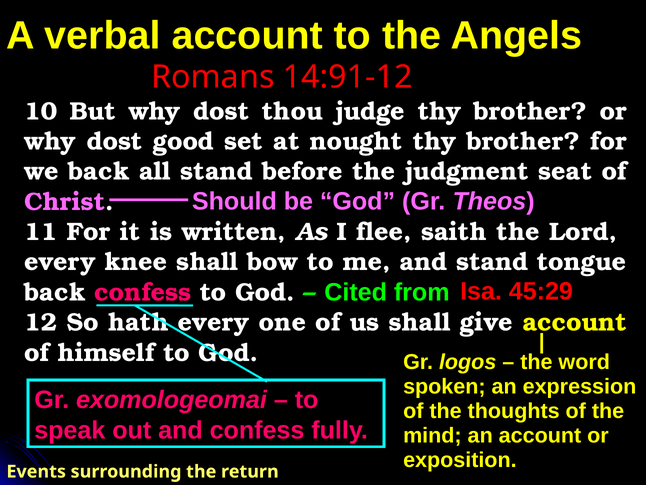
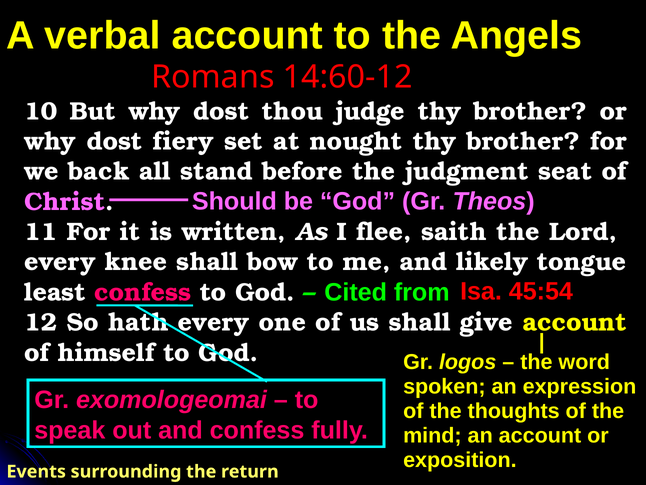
14:91-12: 14:91-12 -> 14:60-12 (348, 77)
good: good -> fiery (183, 141)
and stand: stand -> likely (492, 262)
45:29: 45:29 -> 45:54 (541, 291)
back: back -> least (55, 292)
